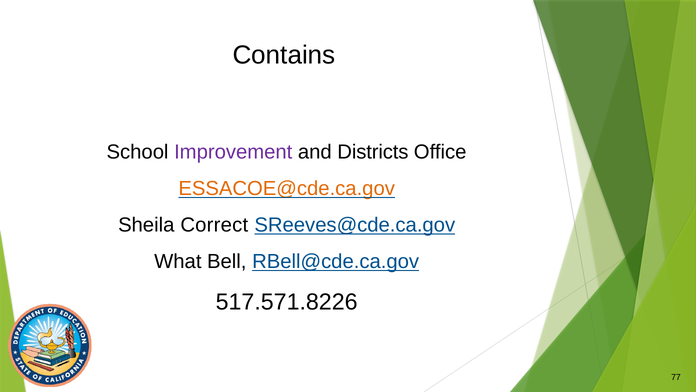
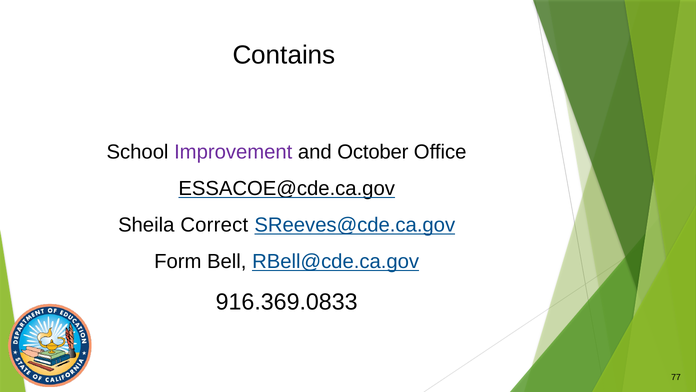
Districts: Districts -> October (373, 152)
ESSACOE@cde.ca.gov colour: orange -> black (287, 188)
What: What -> Form (178, 261)
517.571.8226: 517.571.8226 -> 916.369.0833 (287, 302)
